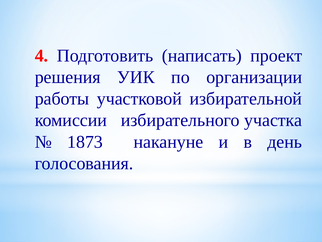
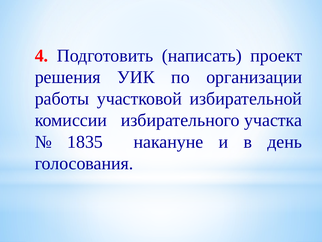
1873: 1873 -> 1835 (85, 142)
